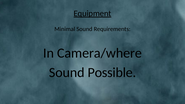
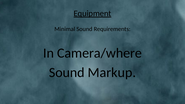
Possible: Possible -> Markup (112, 73)
